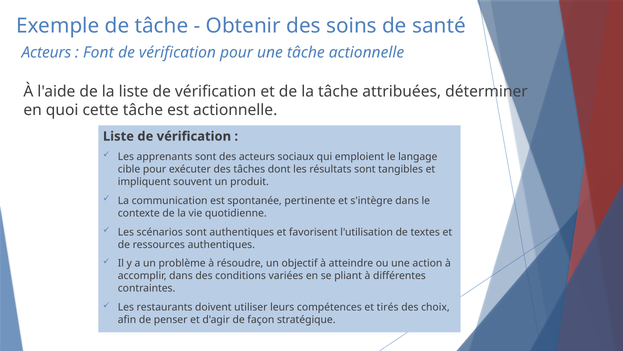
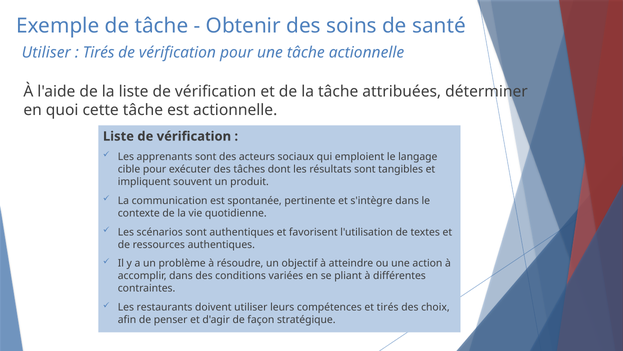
Acteurs: Acteurs -> Utiliser (46, 53)
Font: Font -> Tirés (99, 53)
